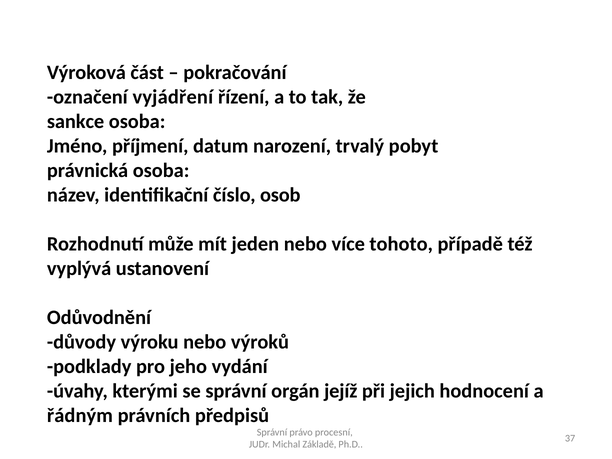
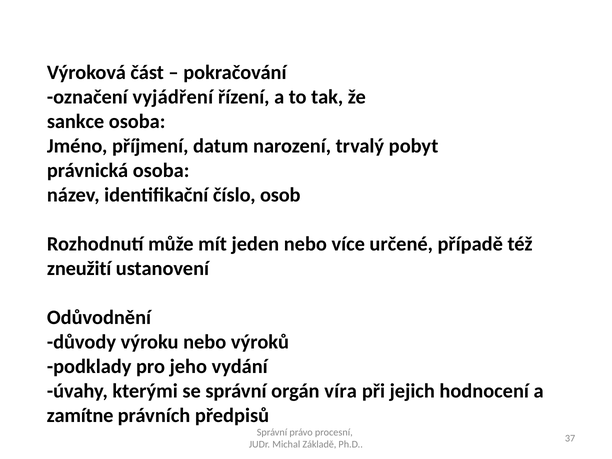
tohoto: tohoto -> určené (401, 244)
vyplývá: vyplývá -> zneužití (79, 268)
jejíž: jejíž -> víra (341, 391)
řádným: řádným -> zamítne (80, 415)
